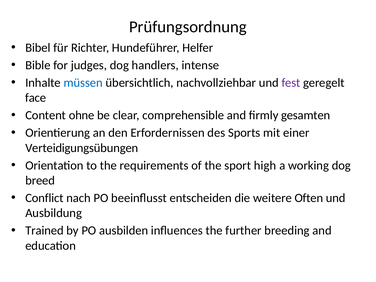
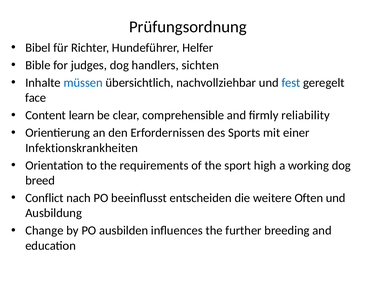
intense: intense -> sichten (200, 65)
fest colour: purple -> blue (291, 83)
ohne: ohne -> learn (82, 115)
gesamten: gesamten -> reliability (306, 115)
Verteidigungsübungen: Verteidigungsübungen -> Infektionskrankheiten (82, 148)
Trained: Trained -> Change (44, 231)
